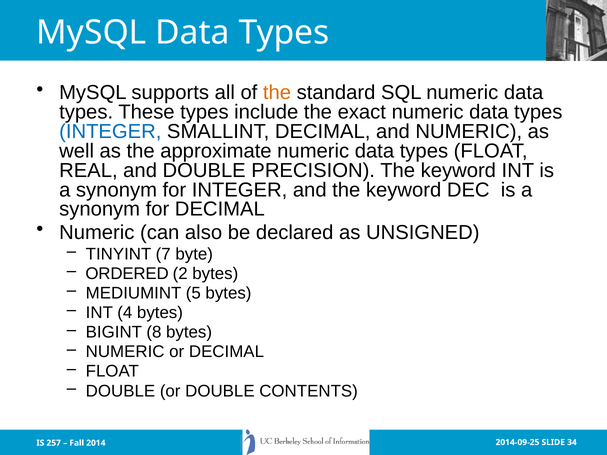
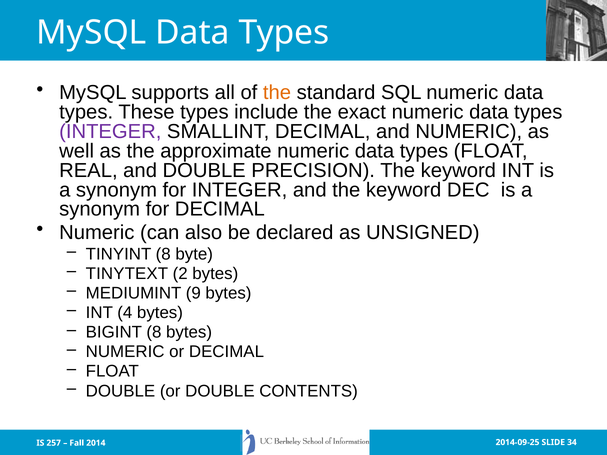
INTEGER colour: blue -> purple (110, 132)
TINYINT 7: 7 -> 8 (163, 254)
ORDERED: ORDERED -> TINYTEXT (127, 274)
5: 5 -> 9 (193, 293)
